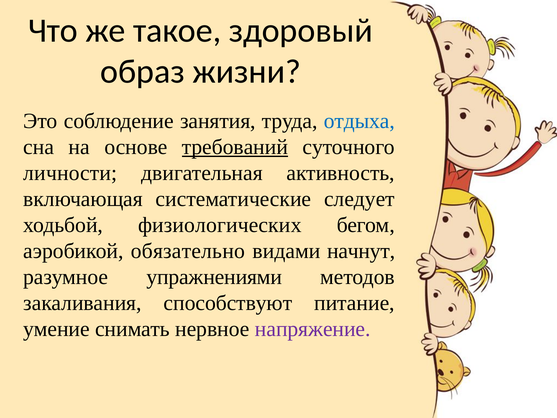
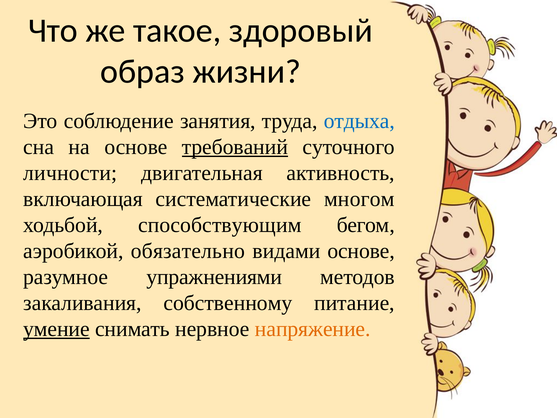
следует: следует -> многом (359, 199)
физиологических: физиологических -> способствующим (220, 225)
видами начнут: начнут -> основе (361, 251)
способствуют: способствуют -> собственному (228, 303)
умение underline: none -> present (56, 329)
напряжение colour: purple -> orange (313, 329)
